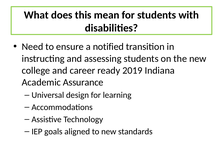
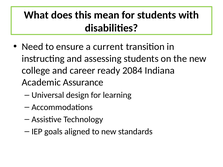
notified: notified -> current (108, 47)
2019: 2019 -> 2084 (132, 71)
